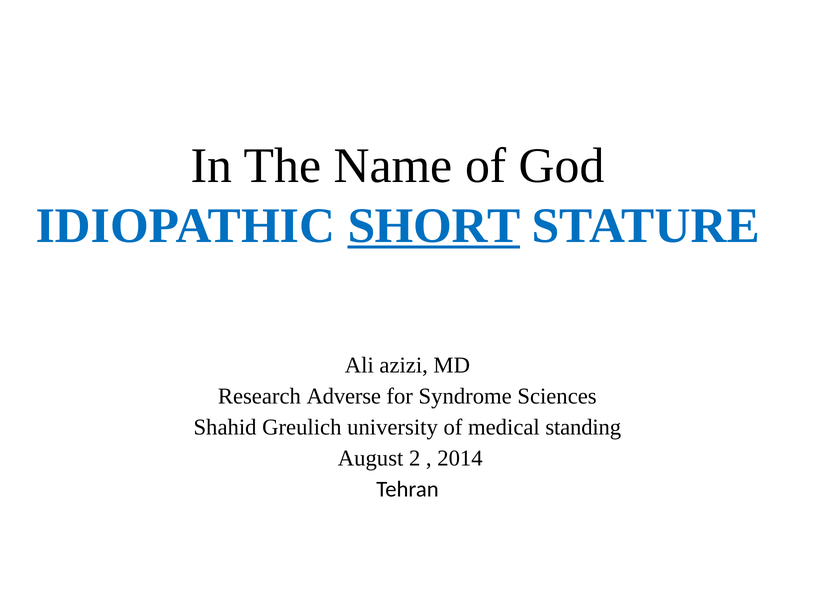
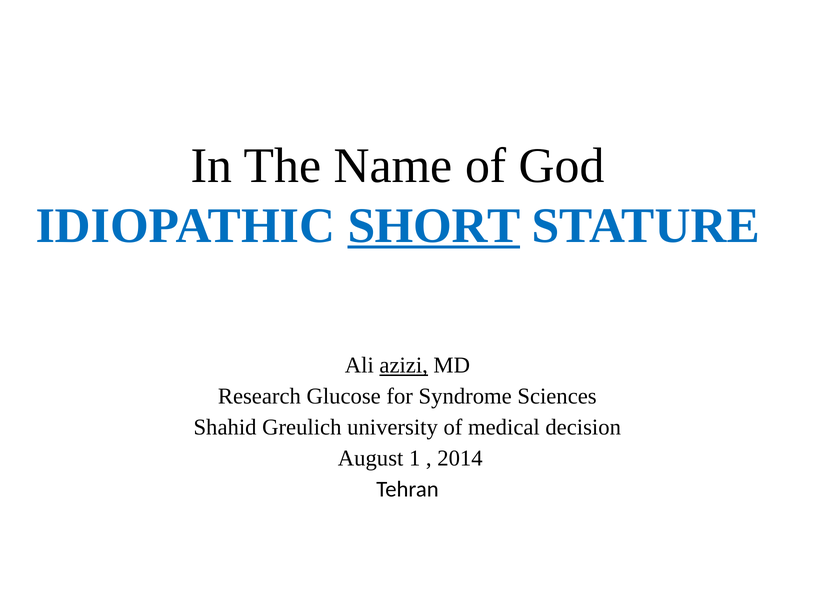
azizi underline: none -> present (404, 366)
Adverse: Adverse -> Glucose (344, 397)
standing: standing -> decision (583, 428)
2: 2 -> 1 (415, 459)
